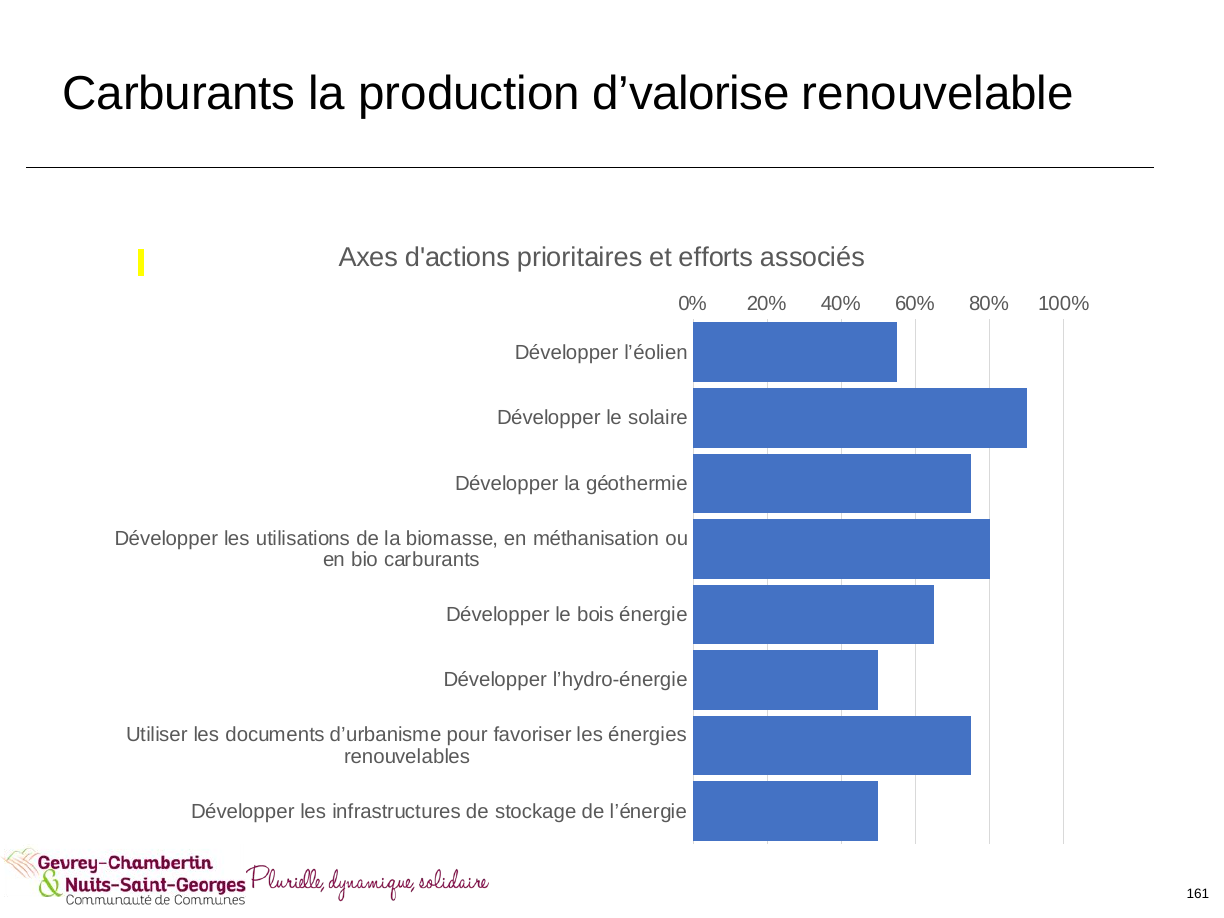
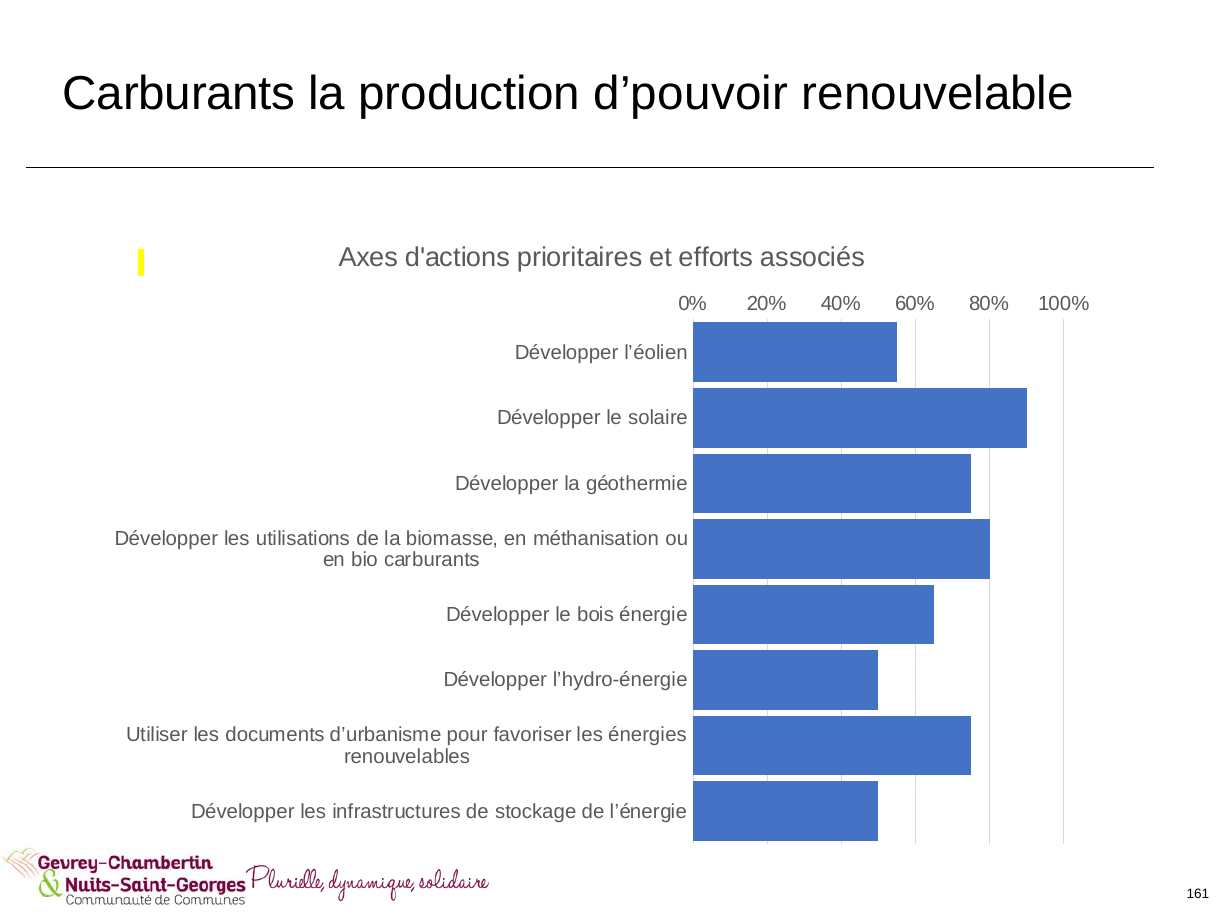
d’valorise: d’valorise -> d’pouvoir (691, 93)
